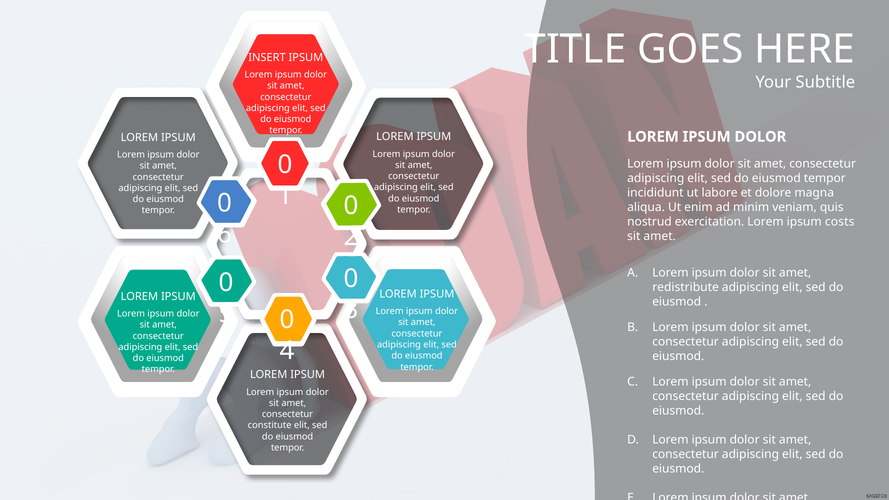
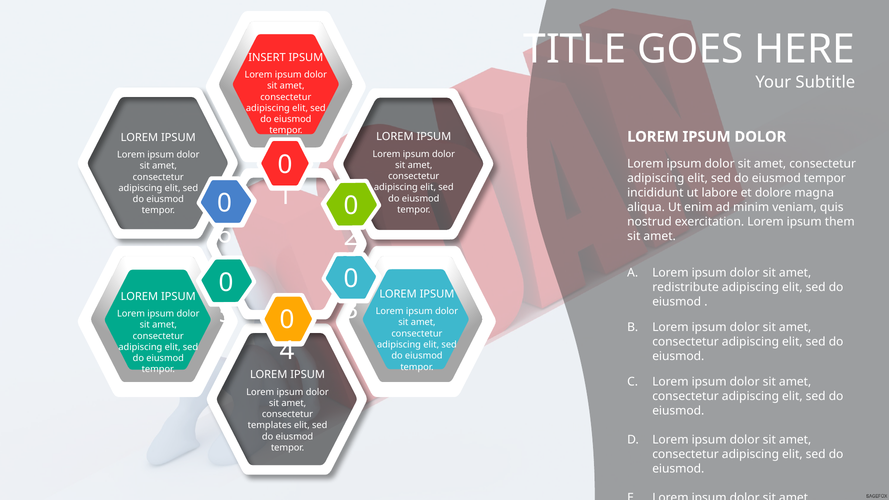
costs: costs -> them (840, 222)
constitute: constitute -> templates (270, 425)
